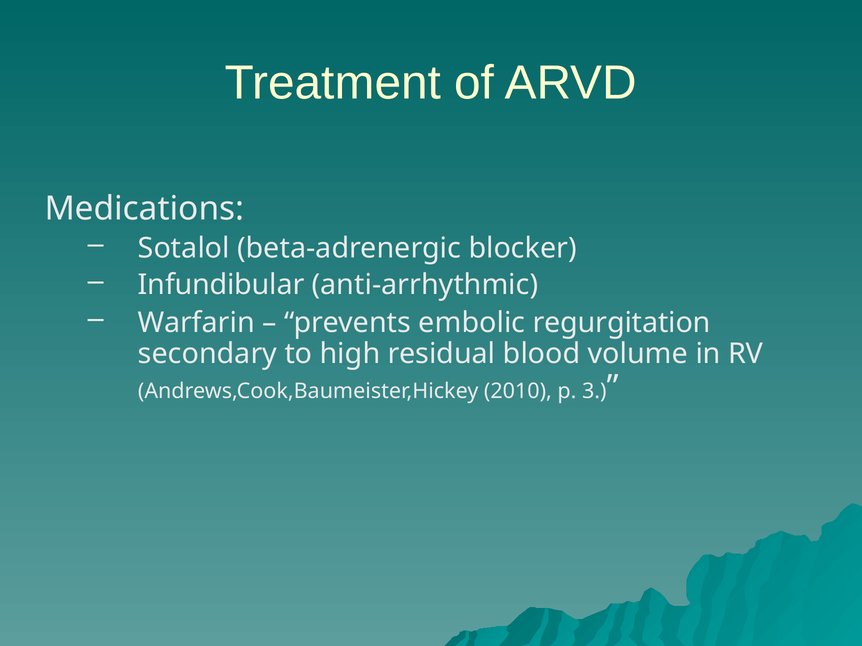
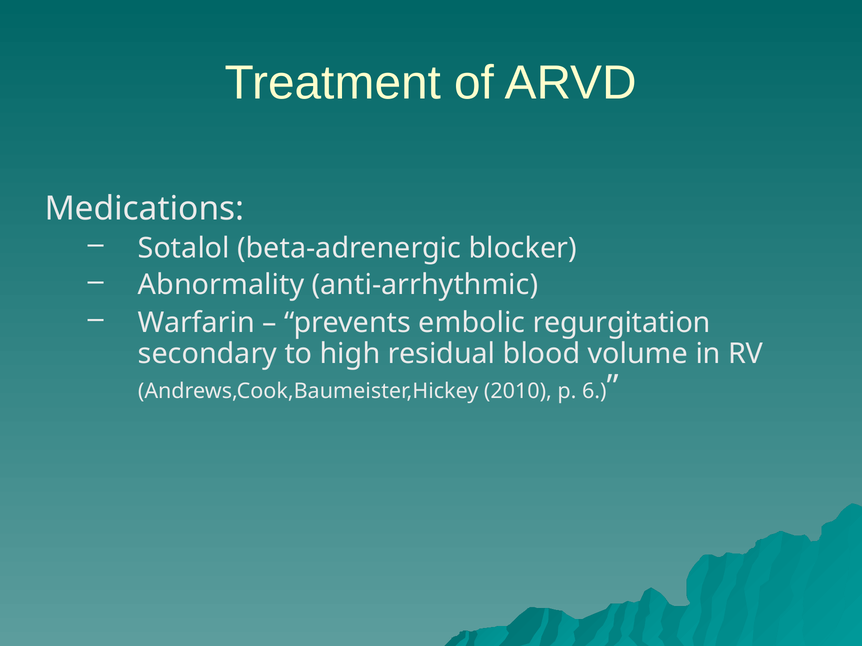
Infundibular: Infundibular -> Abnormality (221, 285)
3: 3 -> 6 (594, 391)
